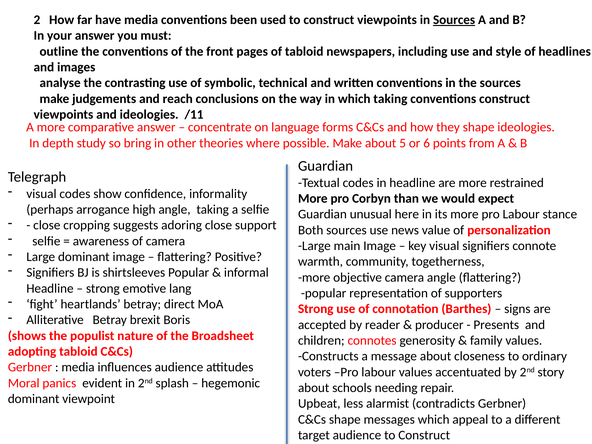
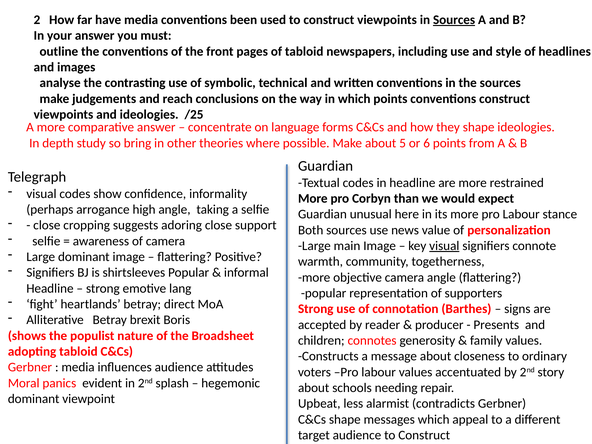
which taking: taking -> points (390, 99)
/11: /11 -> /25 (194, 115)
visual underline: none -> present (444, 246)
